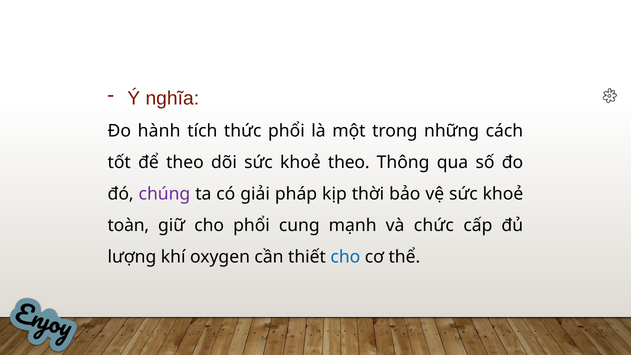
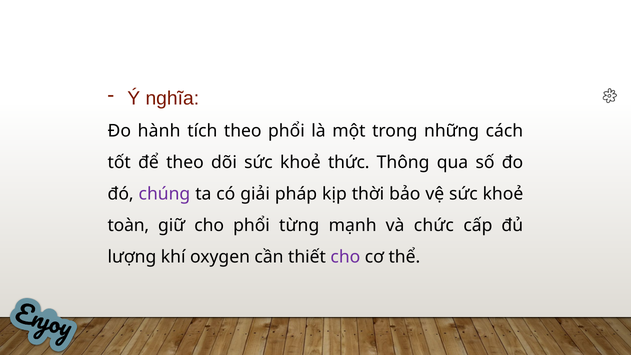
tích thức: thức -> theo (243, 131)
khoẻ theo: theo -> thức (349, 162)
cung: cung -> từng (299, 225)
cho colour: blue -> purple (345, 257)
